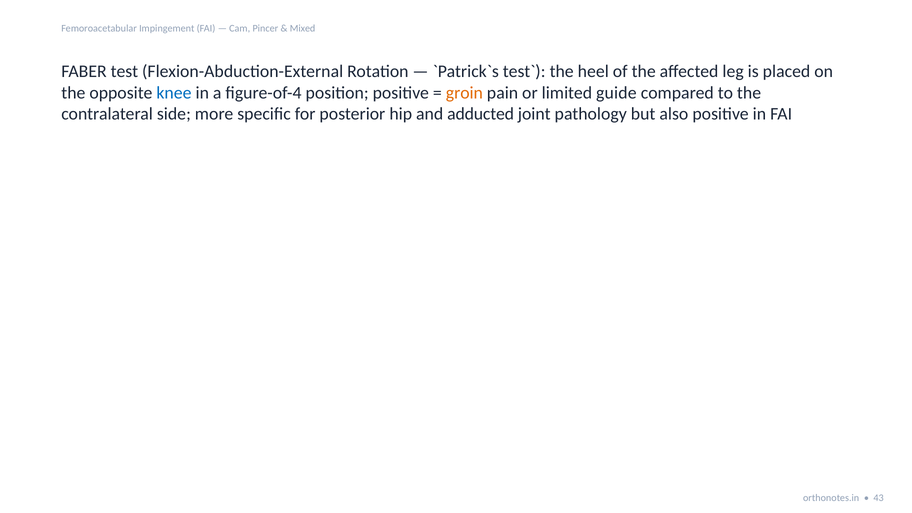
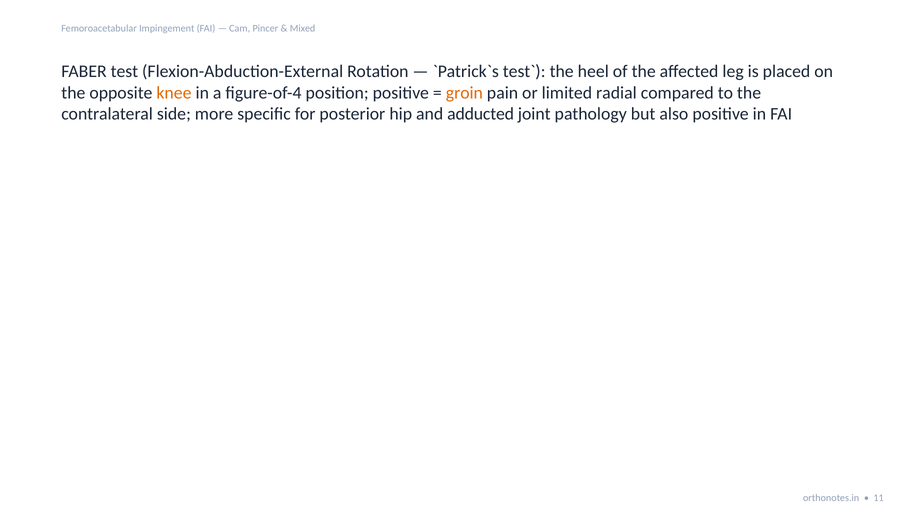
knee colour: blue -> orange (174, 93)
guide: guide -> radial (616, 93)
43: 43 -> 11 (879, 498)
